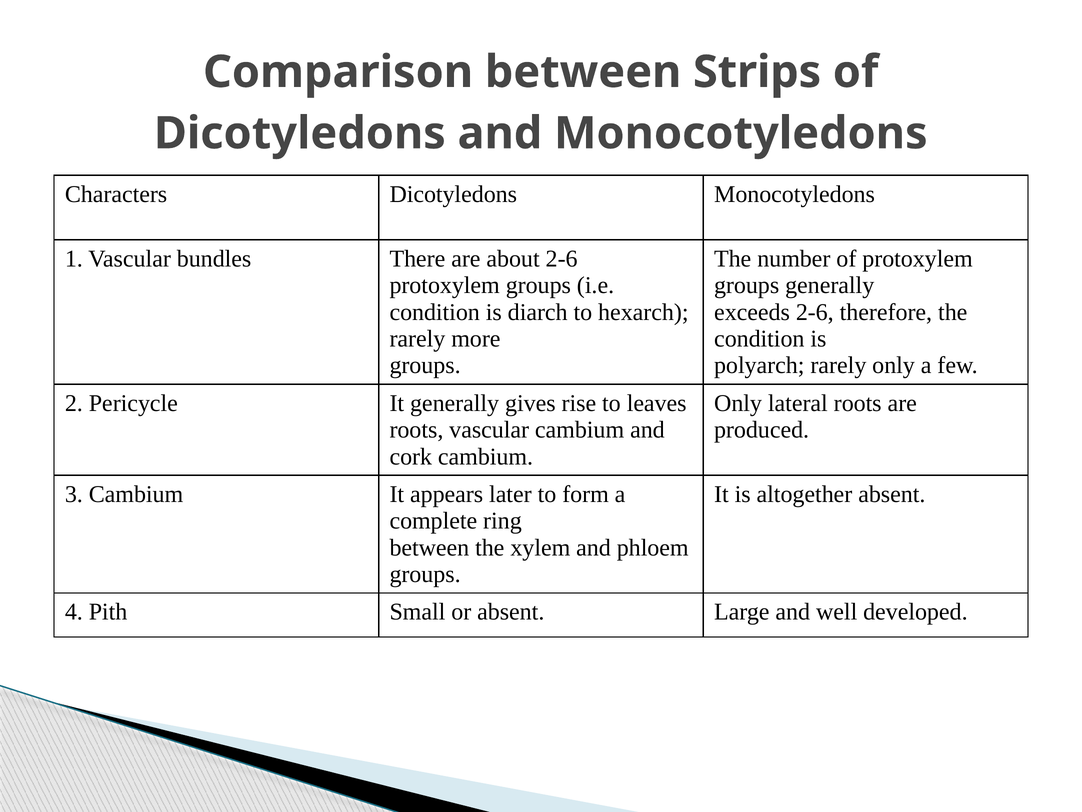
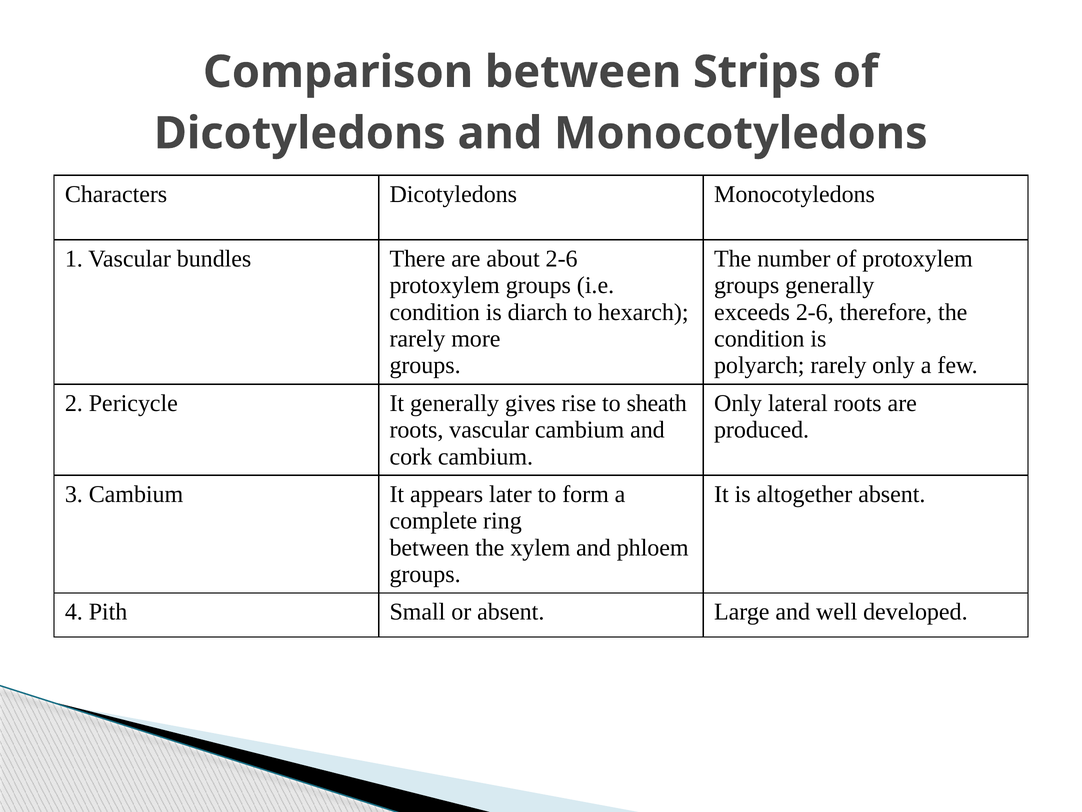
leaves: leaves -> sheath (657, 403)
